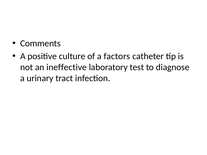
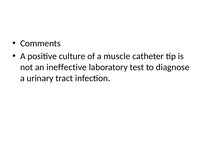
factors: factors -> muscle (117, 56)
